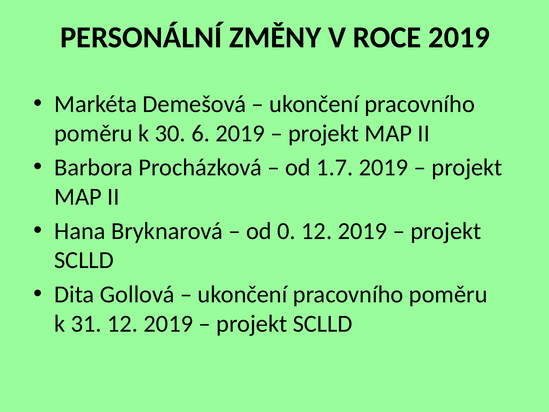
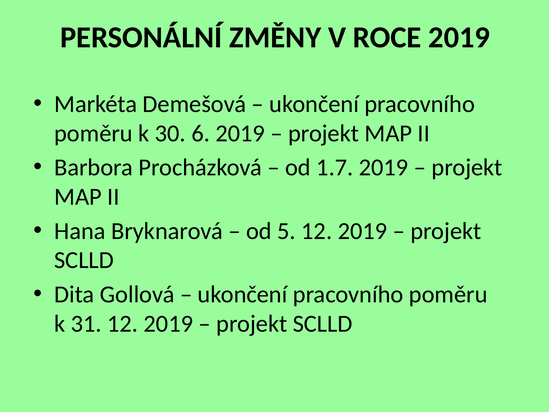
0: 0 -> 5 (286, 231)
